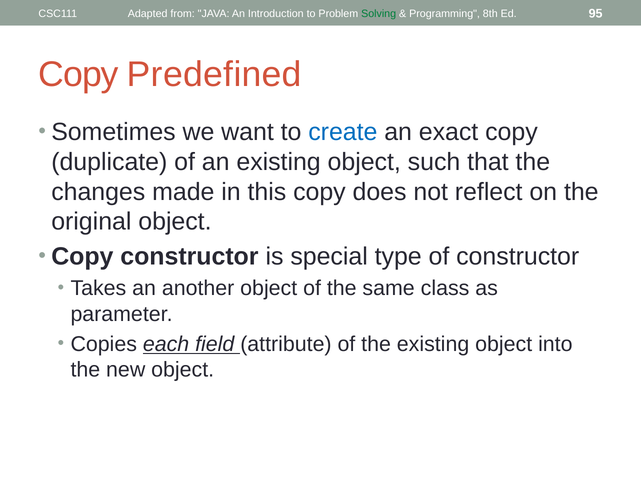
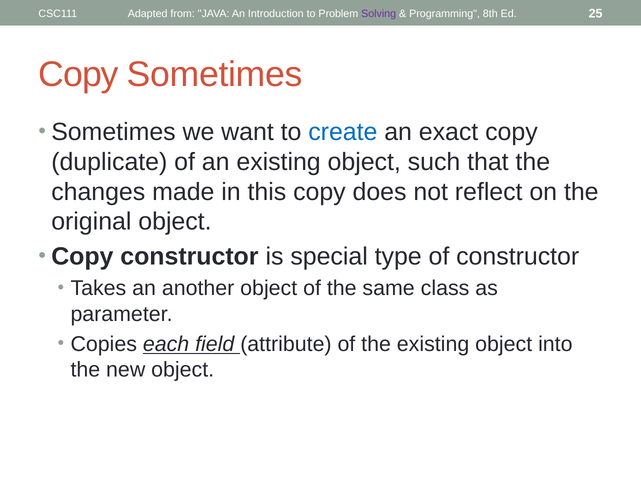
Solving colour: green -> purple (379, 14)
95: 95 -> 25 (596, 14)
Copy Predefined: Predefined -> Sometimes (215, 75)
